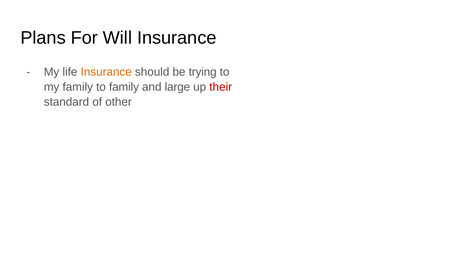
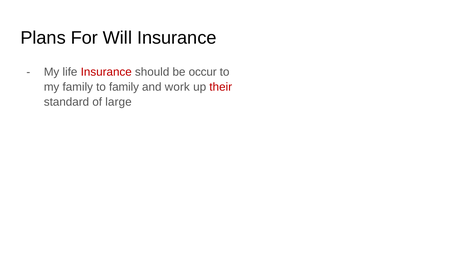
Insurance colour: orange -> red (106, 72)
trying: trying -> occur (203, 72)
large: large -> work (177, 87)
other: other -> large (118, 102)
